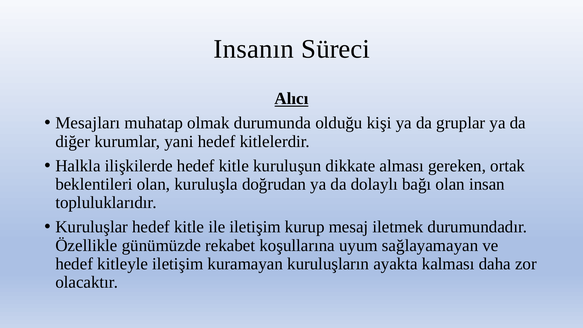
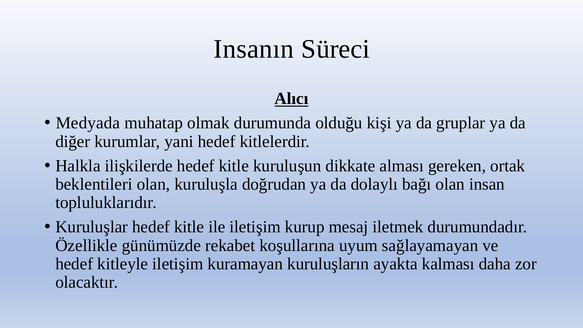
Mesajları: Mesajları -> Medyada (88, 123)
